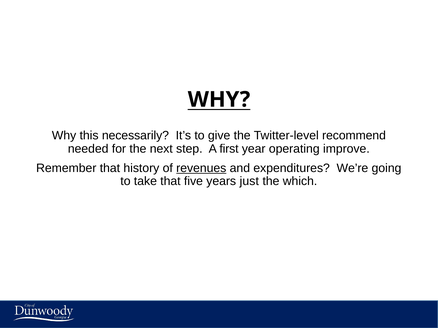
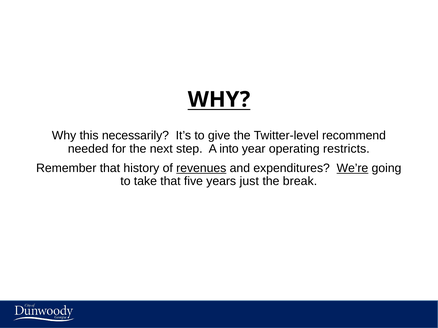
first: first -> into (229, 149)
improve: improve -> restricts (346, 149)
We’re underline: none -> present (352, 168)
which: which -> break (300, 181)
